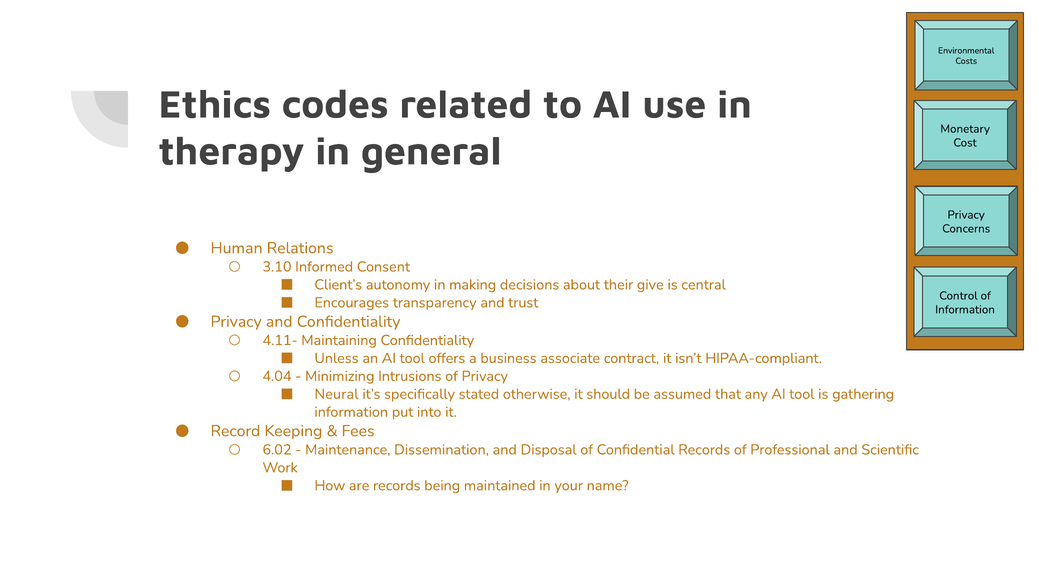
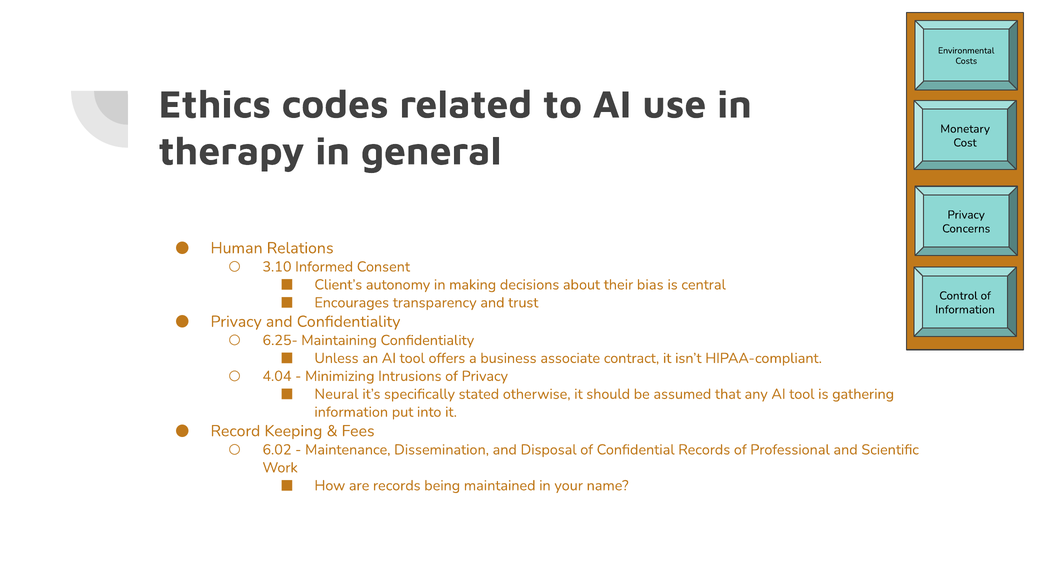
give: give -> bias (650, 284)
4.11-: 4.11- -> 6.25- (280, 340)
